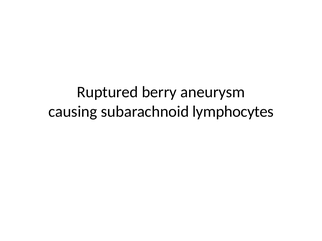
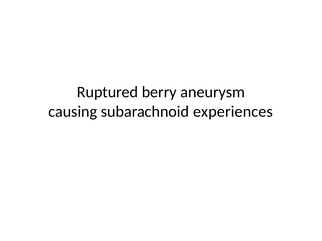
lymphocytes: lymphocytes -> experiences (233, 112)
